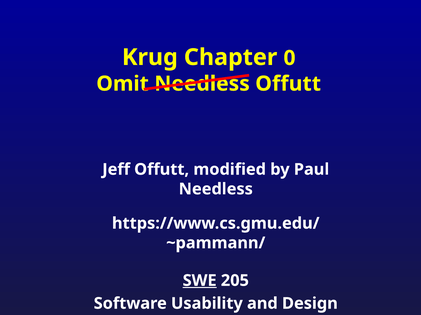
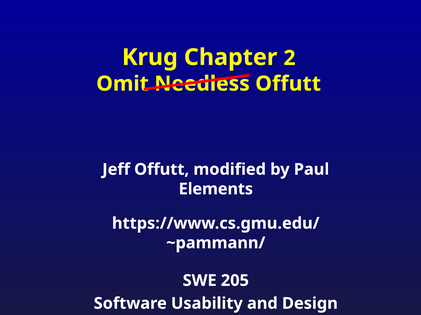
0: 0 -> 2 (290, 58)
Needless: Needless -> Elements (216, 189)
SWE underline: present -> none (200, 281)
